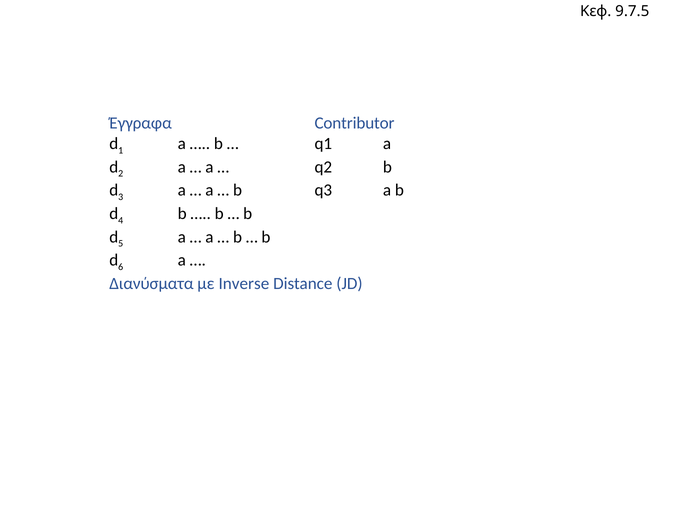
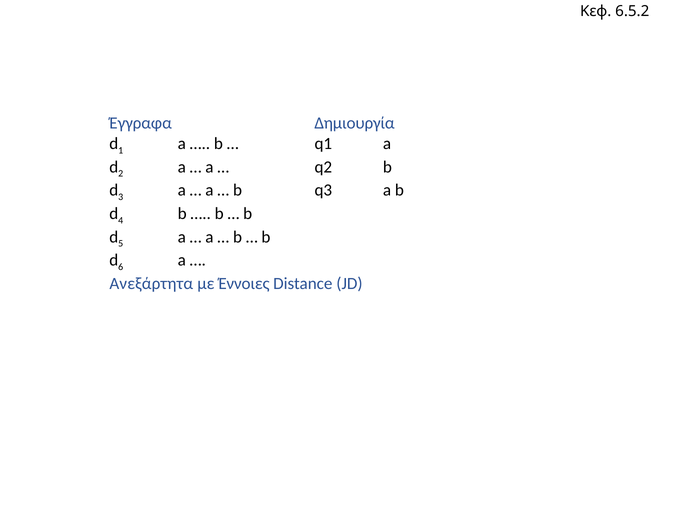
9.7.5: 9.7.5 -> 6.5.2 (632, 11)
Contributor: Contributor -> Δημιουργία (355, 123)
Διανύσματα: Διανύσματα -> Ανεξάρτητα (151, 284)
Inverse: Inverse -> Έννοιες (244, 284)
